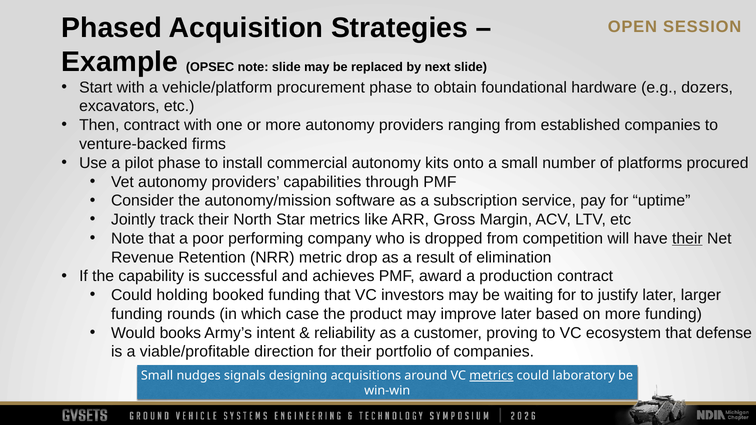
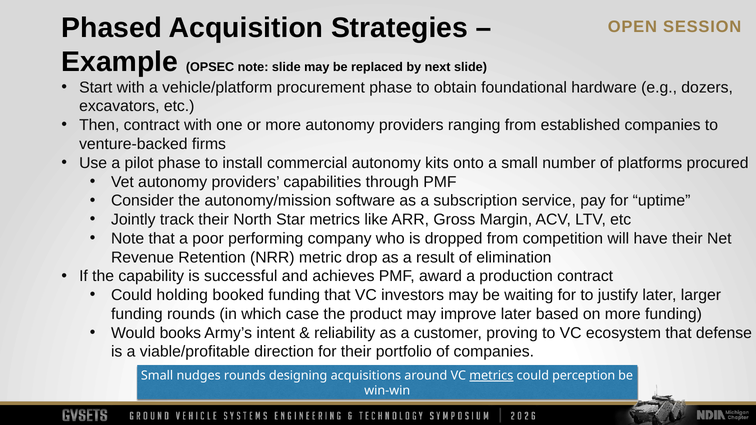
their underline: present -> none (687, 239)
nudges signals: signals -> rounds (245, 376)
laboratory: laboratory -> perception (584, 376)
